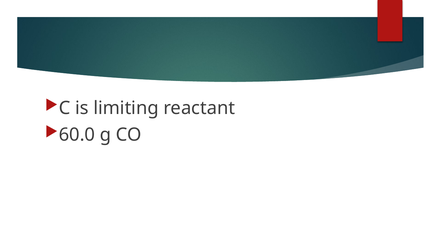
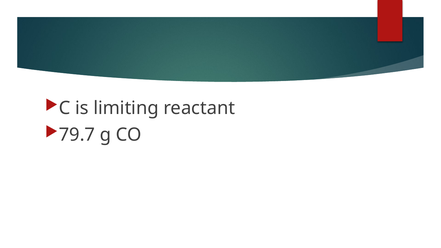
60.0: 60.0 -> 79.7 (77, 135)
